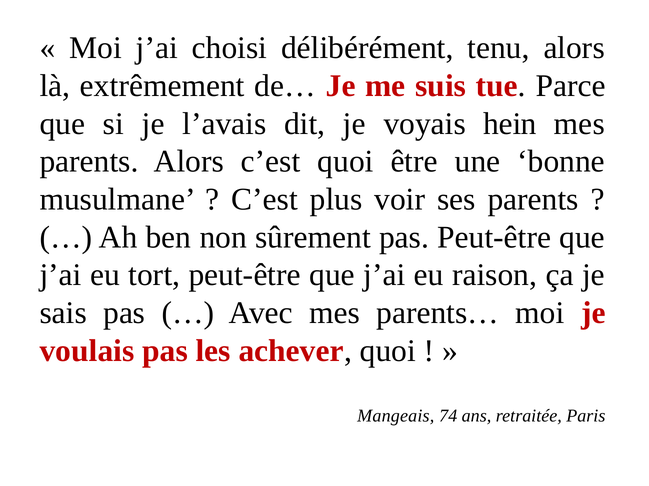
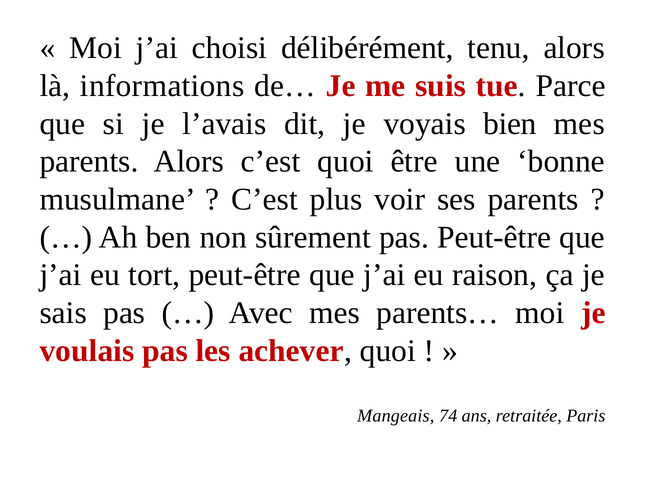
extrêmement: extrêmement -> informations (162, 86)
hein: hein -> bien (510, 124)
